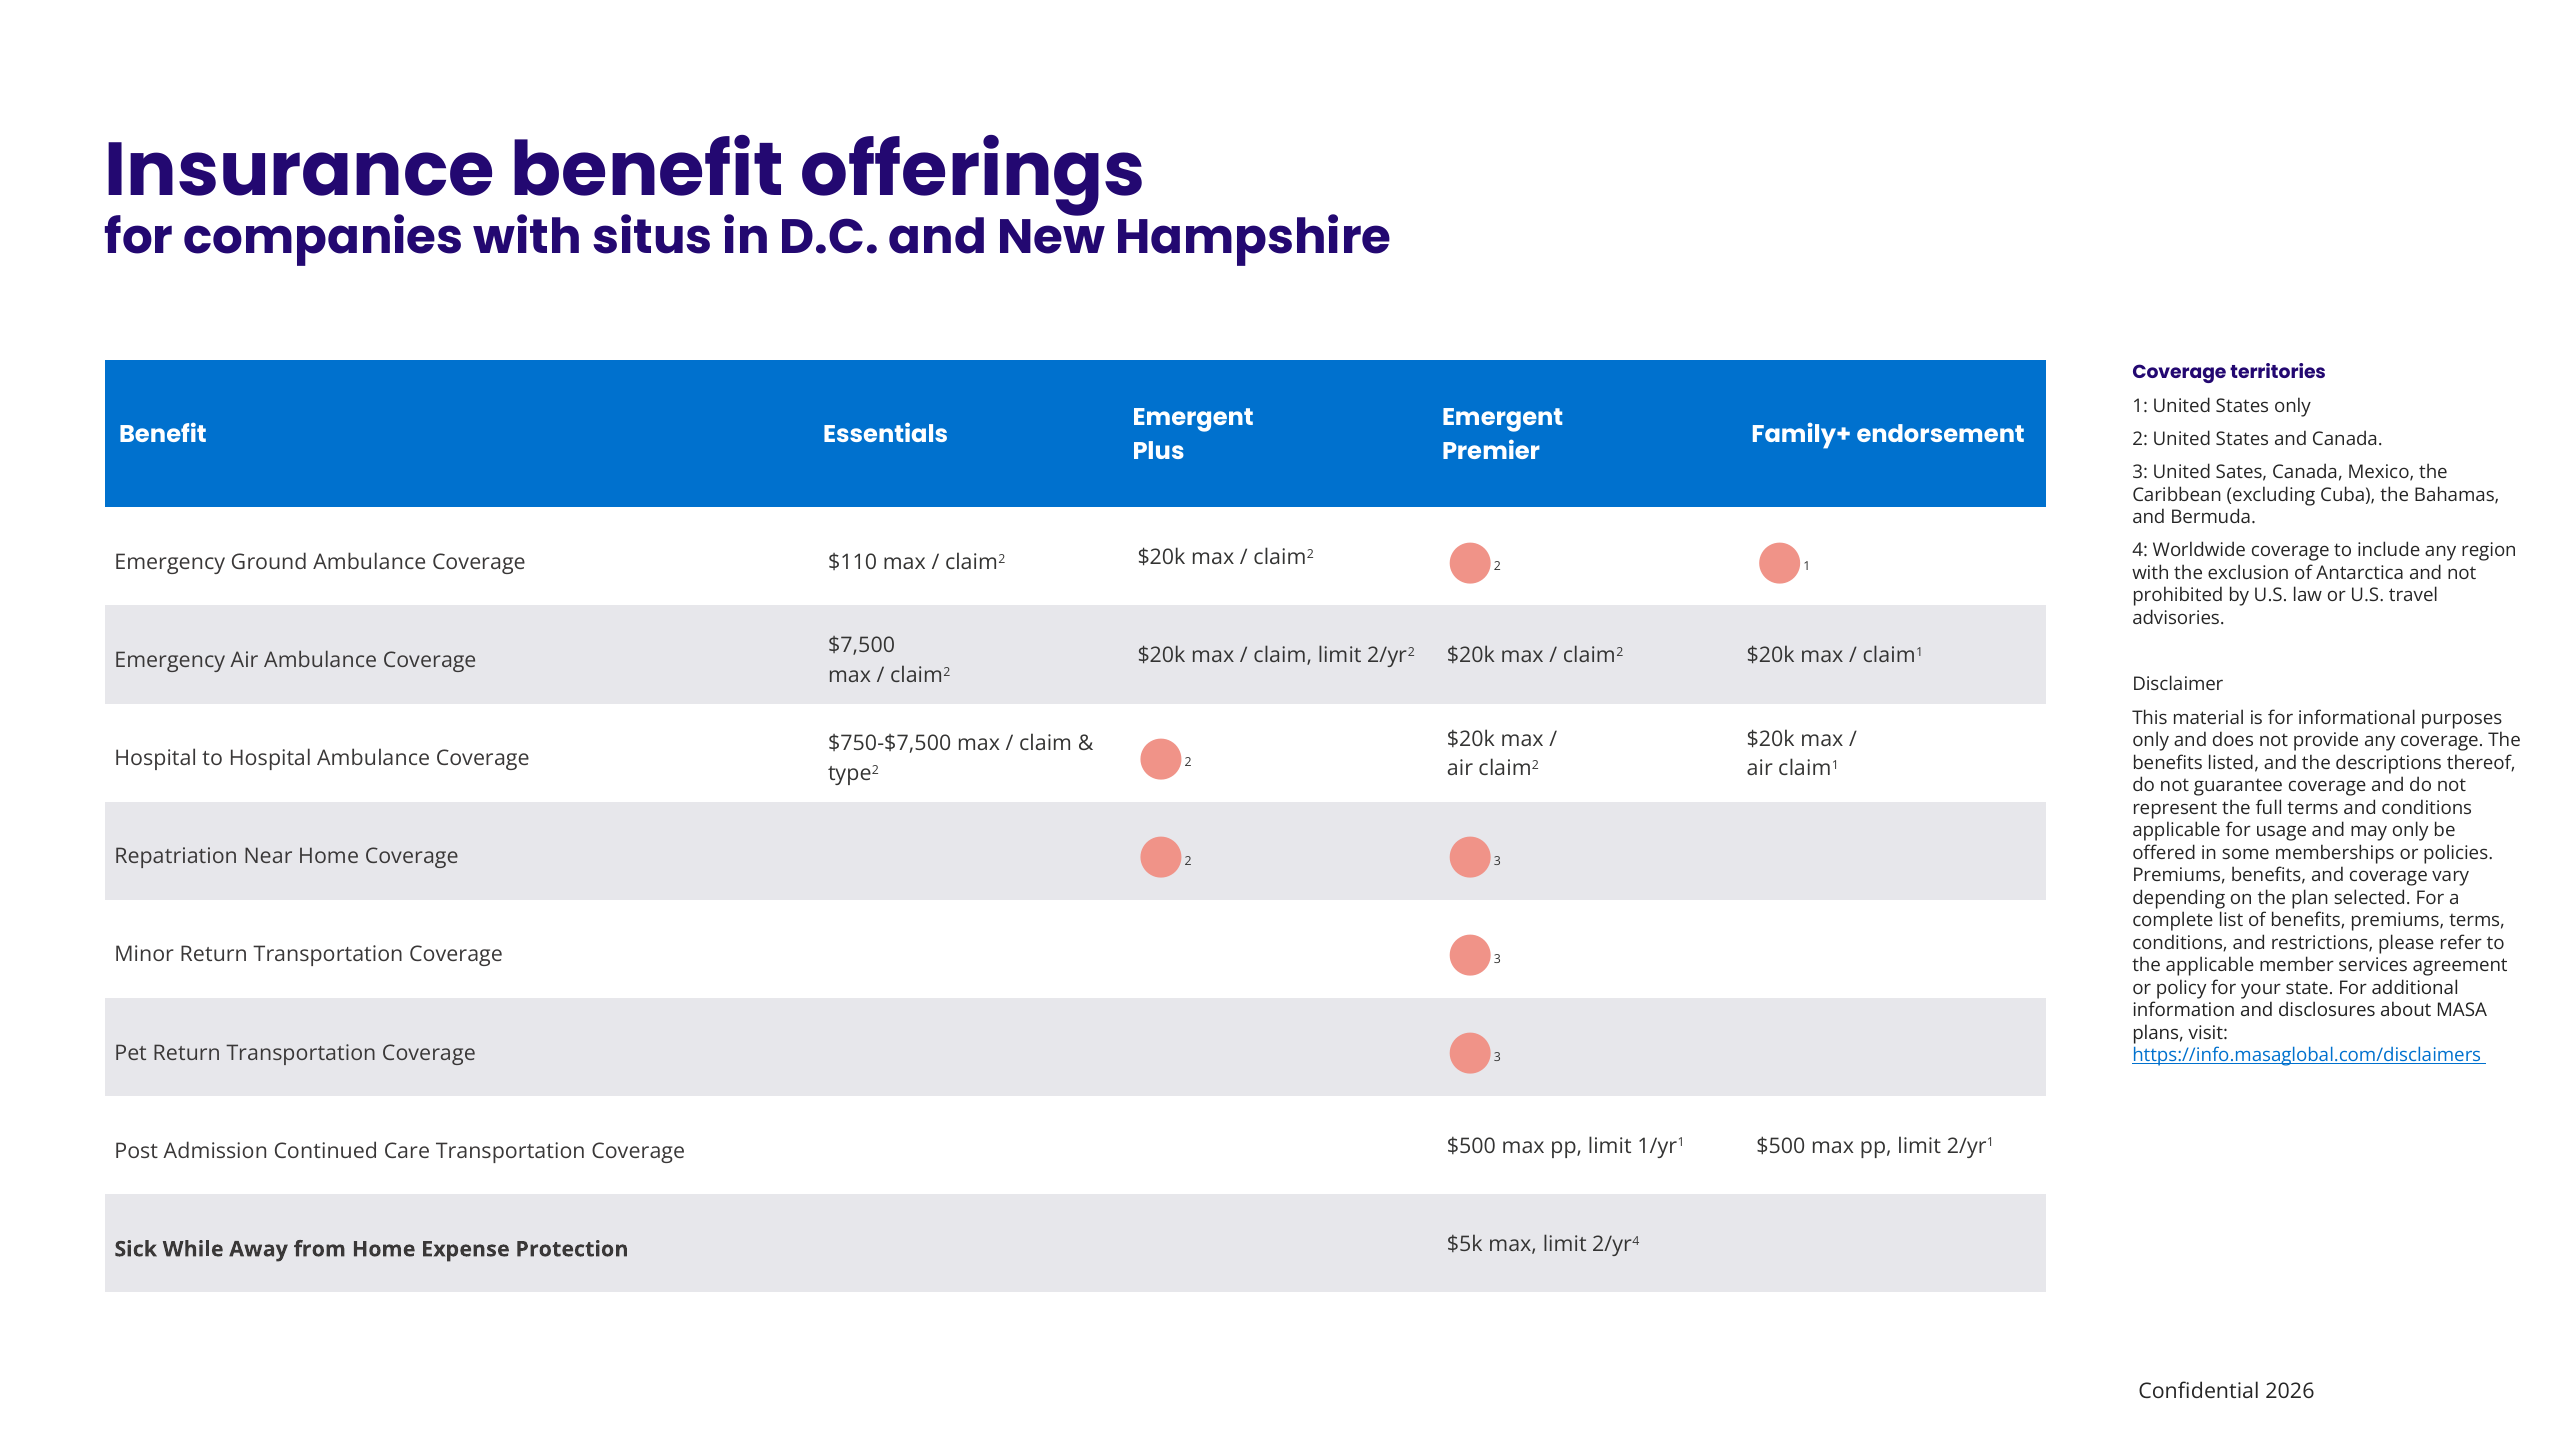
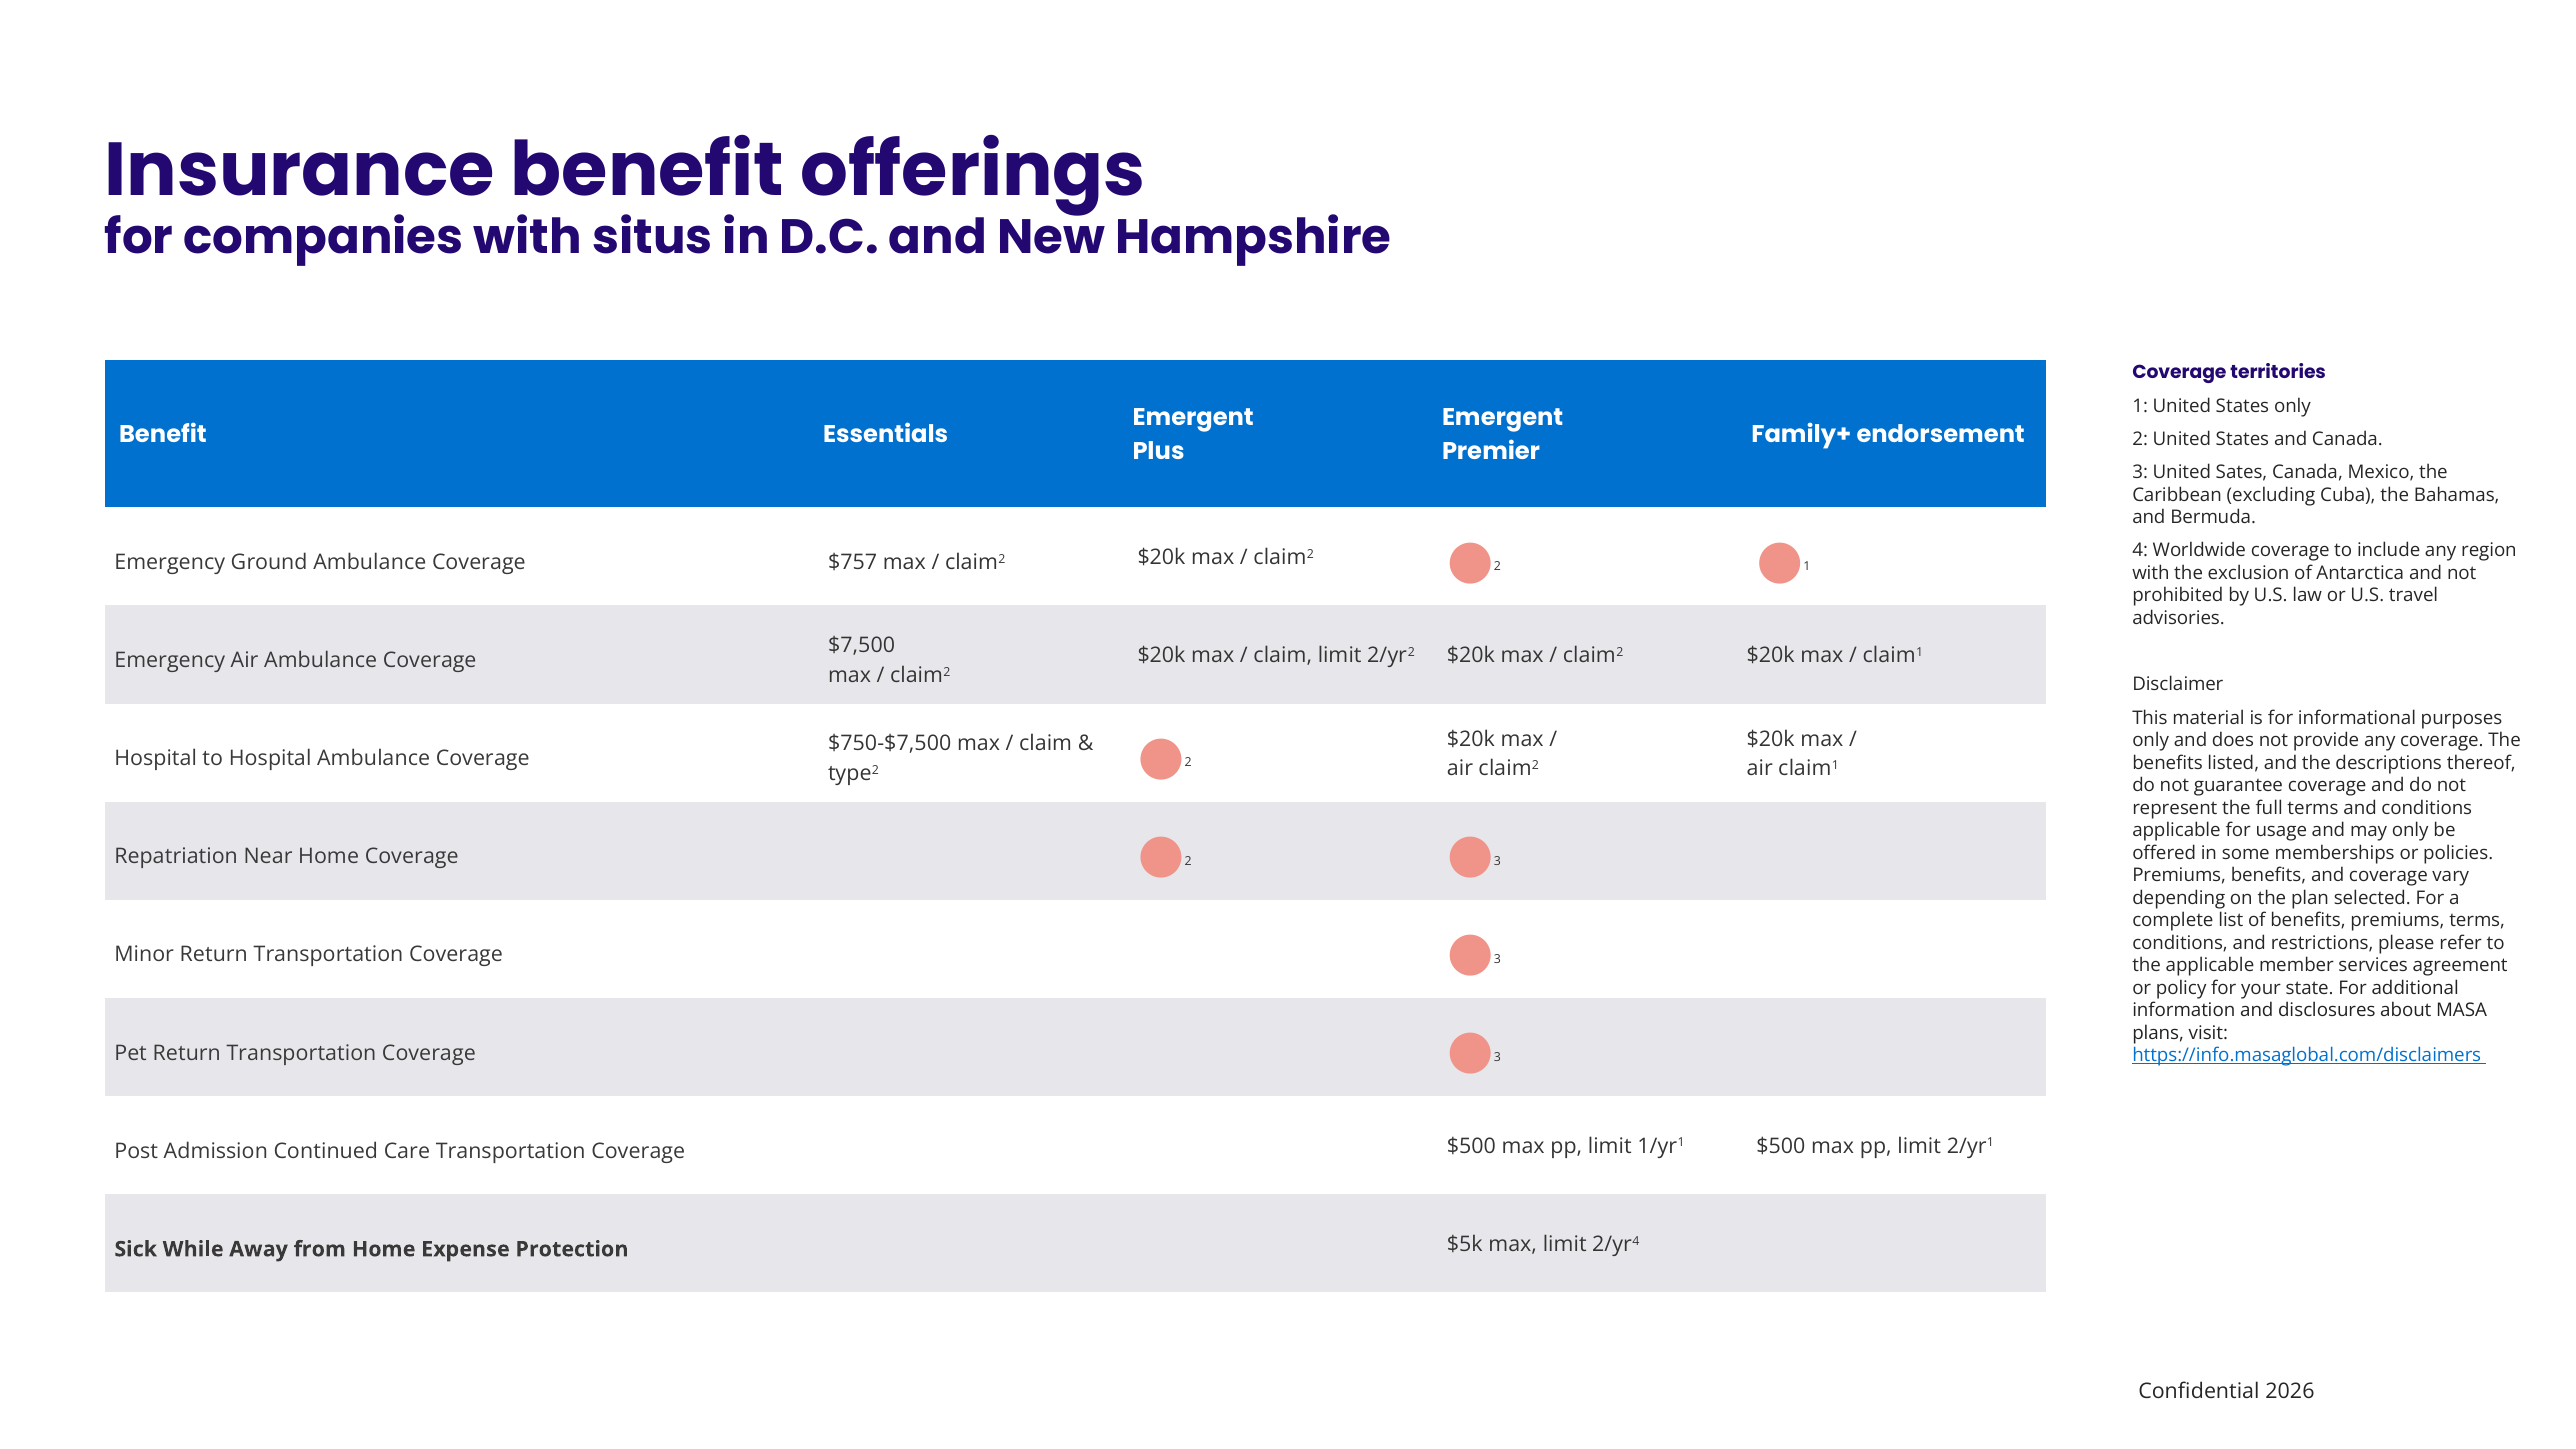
$110: $110 -> $757 (853, 563)
